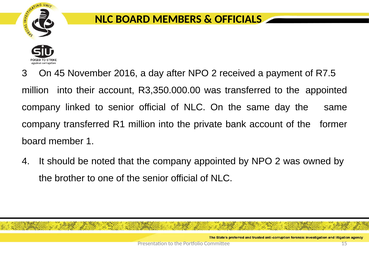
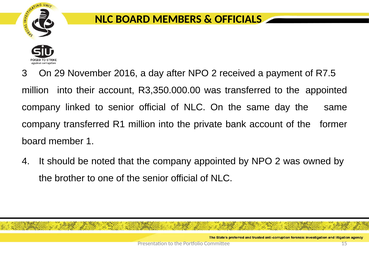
45: 45 -> 29 (60, 73)
